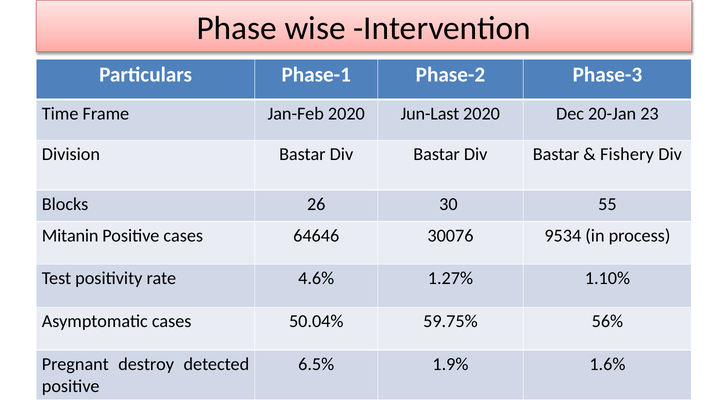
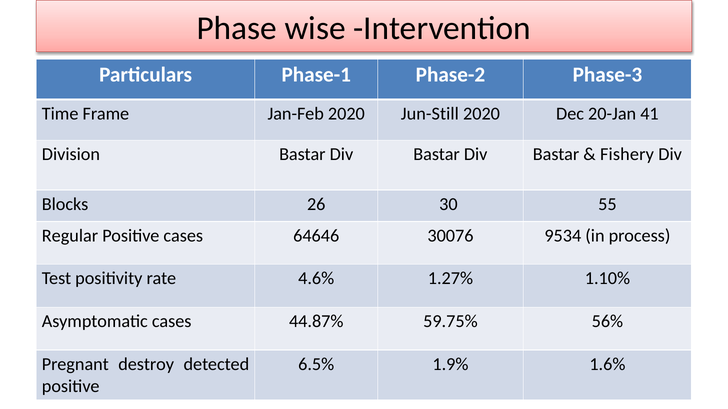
Jun-Last: Jun-Last -> Jun-Still (430, 114)
23: 23 -> 41 (649, 114)
Mitanin: Mitanin -> Regular (70, 236)
50.04%: 50.04% -> 44.87% (316, 322)
